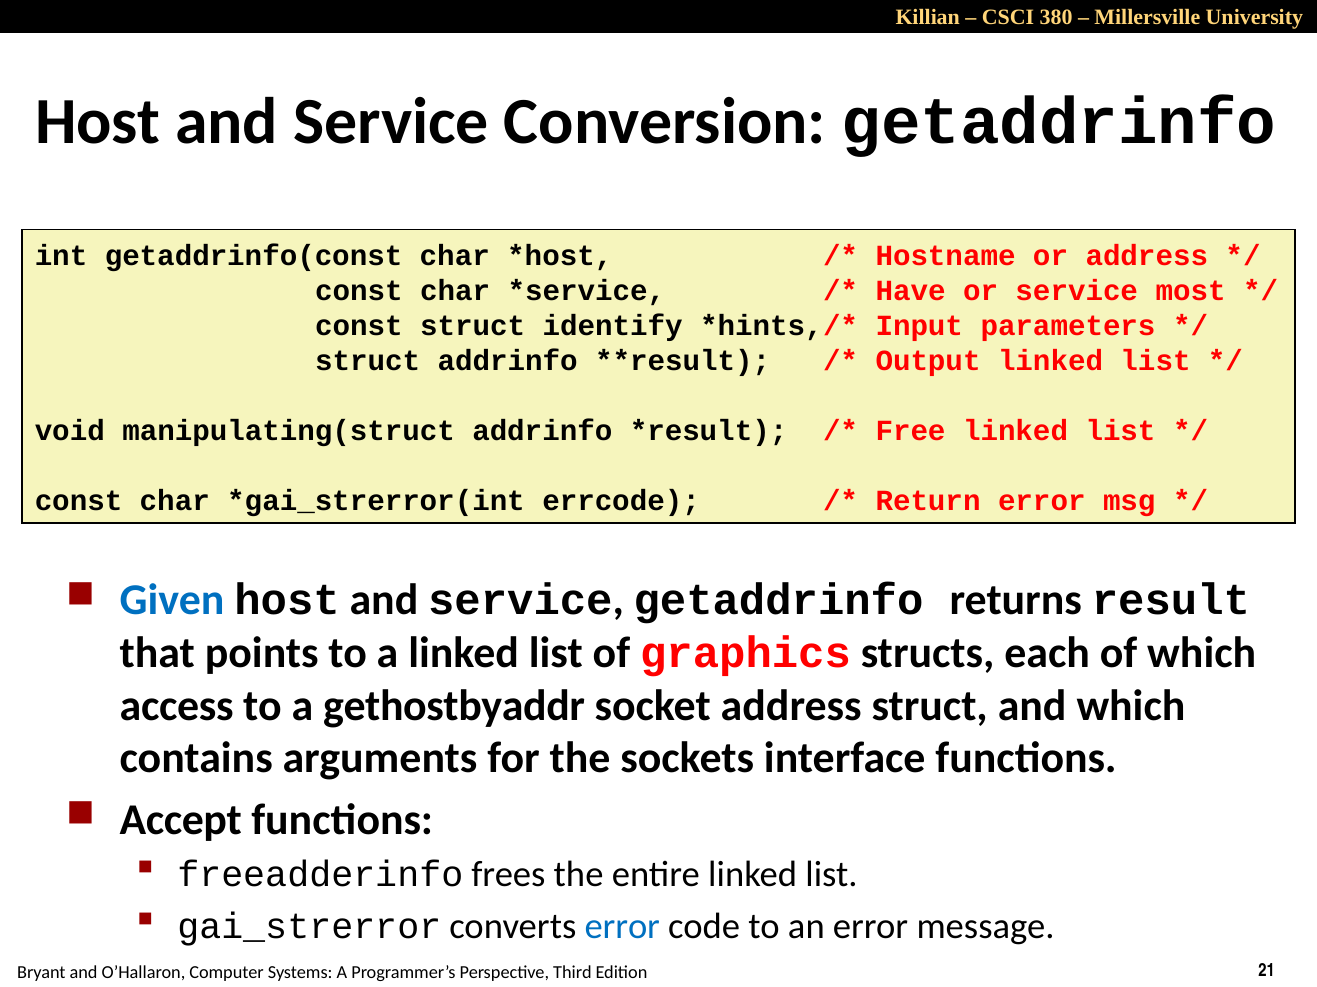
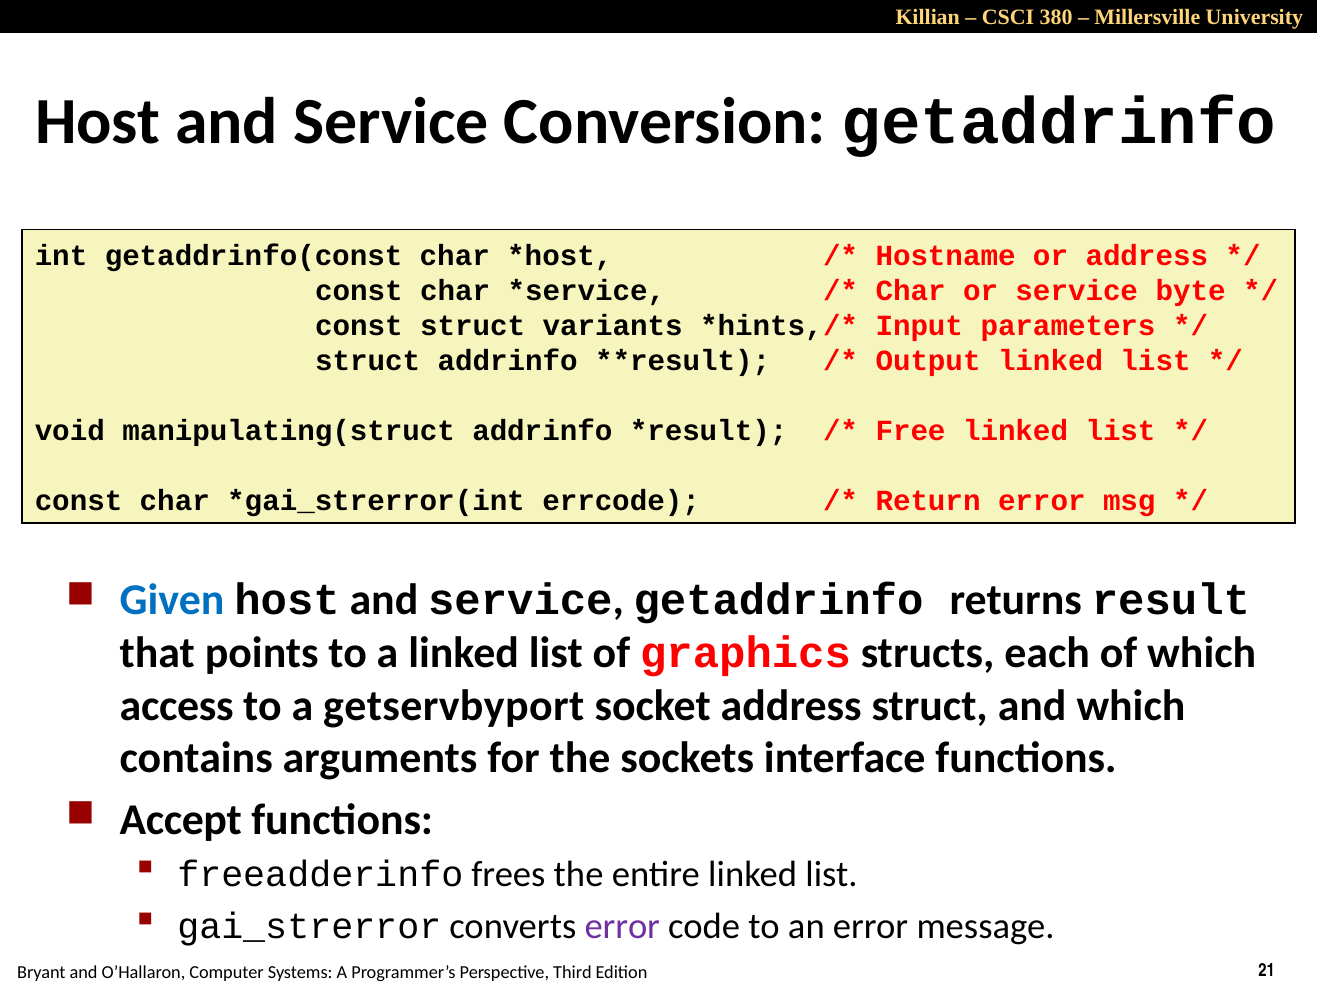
Have: Have -> Char (911, 291)
most: most -> byte (1191, 291)
identify: identify -> variants (613, 326)
gethostbyaddr: gethostbyaddr -> getservbyport (454, 706)
error colour: blue -> purple (622, 927)
